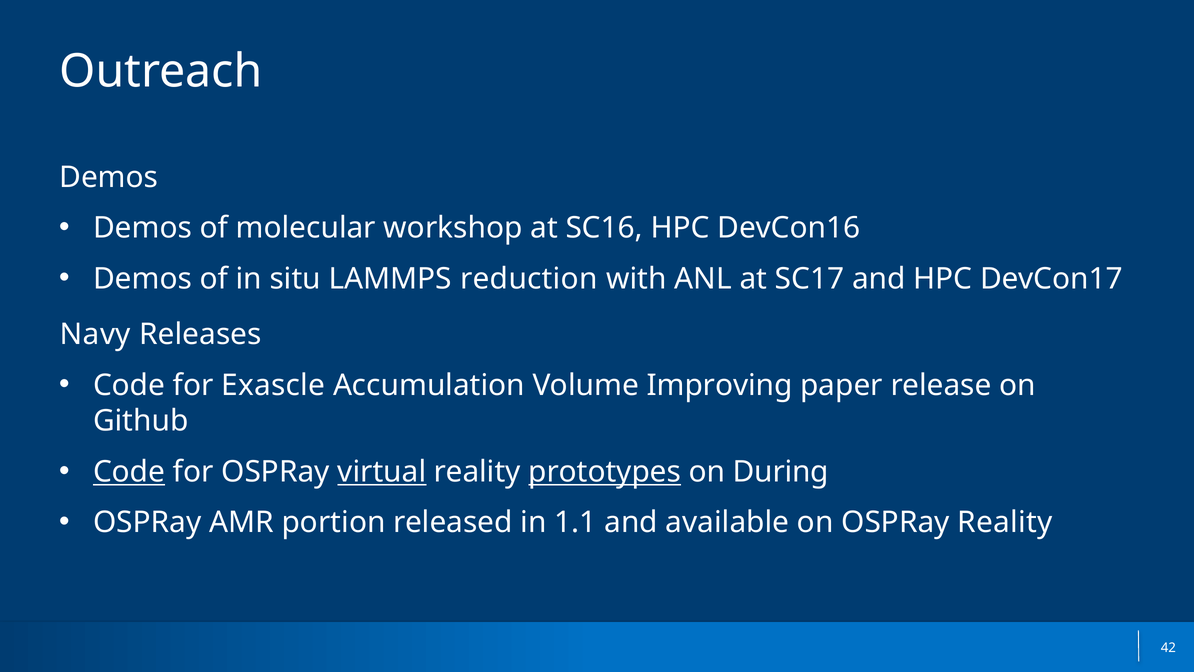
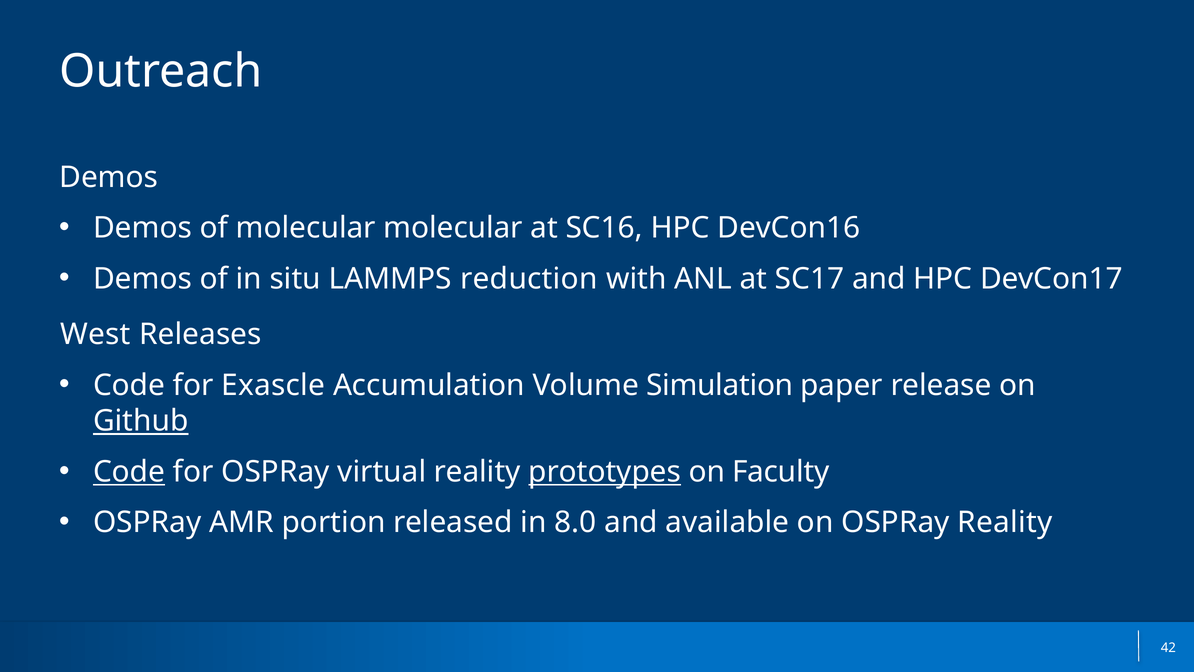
molecular workshop: workshop -> molecular (453, 228)
Navy: Navy -> West (95, 334)
Improving: Improving -> Simulation (720, 385)
Github underline: none -> present (141, 421)
virtual underline: present -> none (382, 472)
During: During -> Faculty (781, 472)
1.1: 1.1 -> 8.0 (575, 522)
